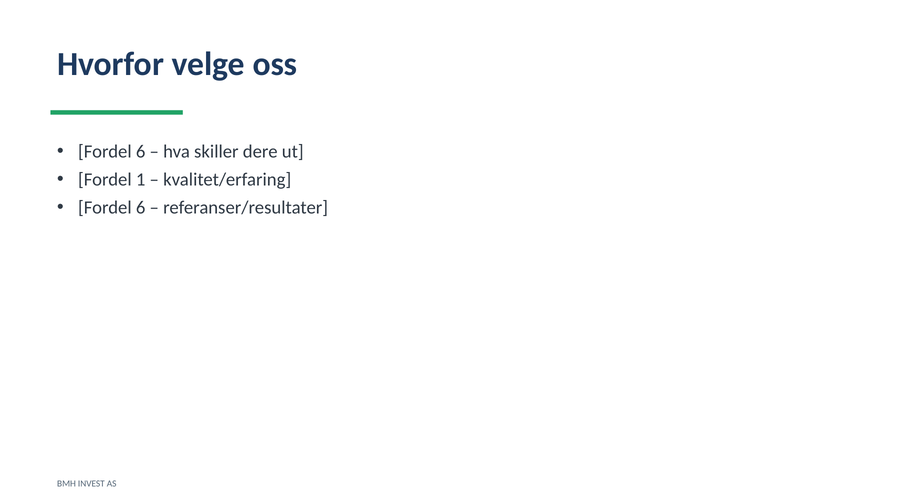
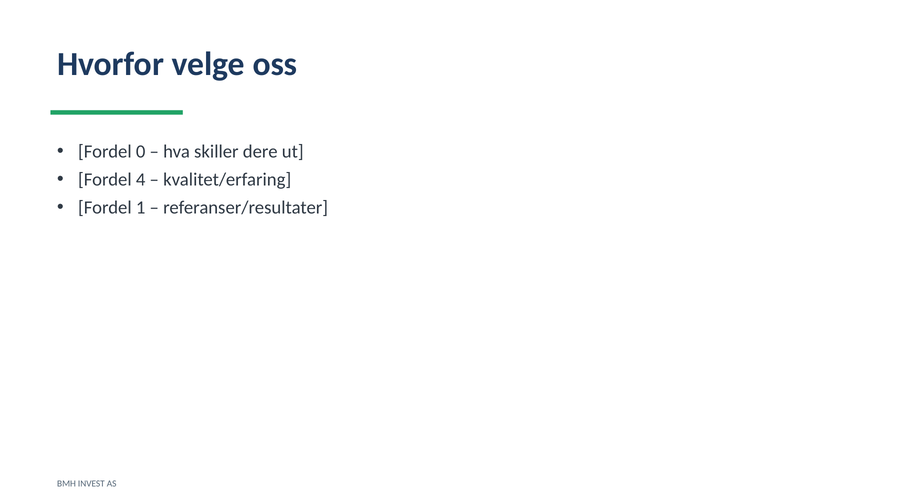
6: 6 -> 0 (141, 152)
1: 1 -> 4 (141, 180)
6: 6 -> 1 (141, 208)
